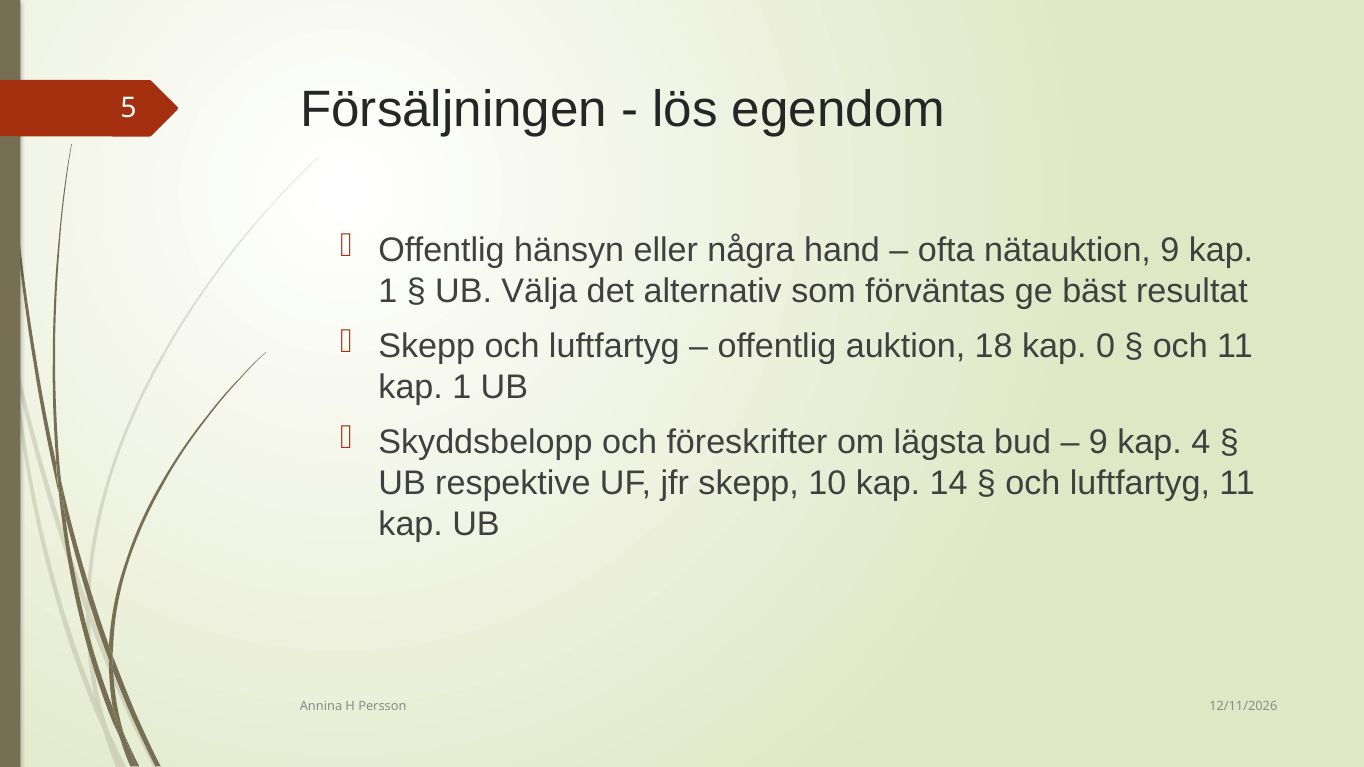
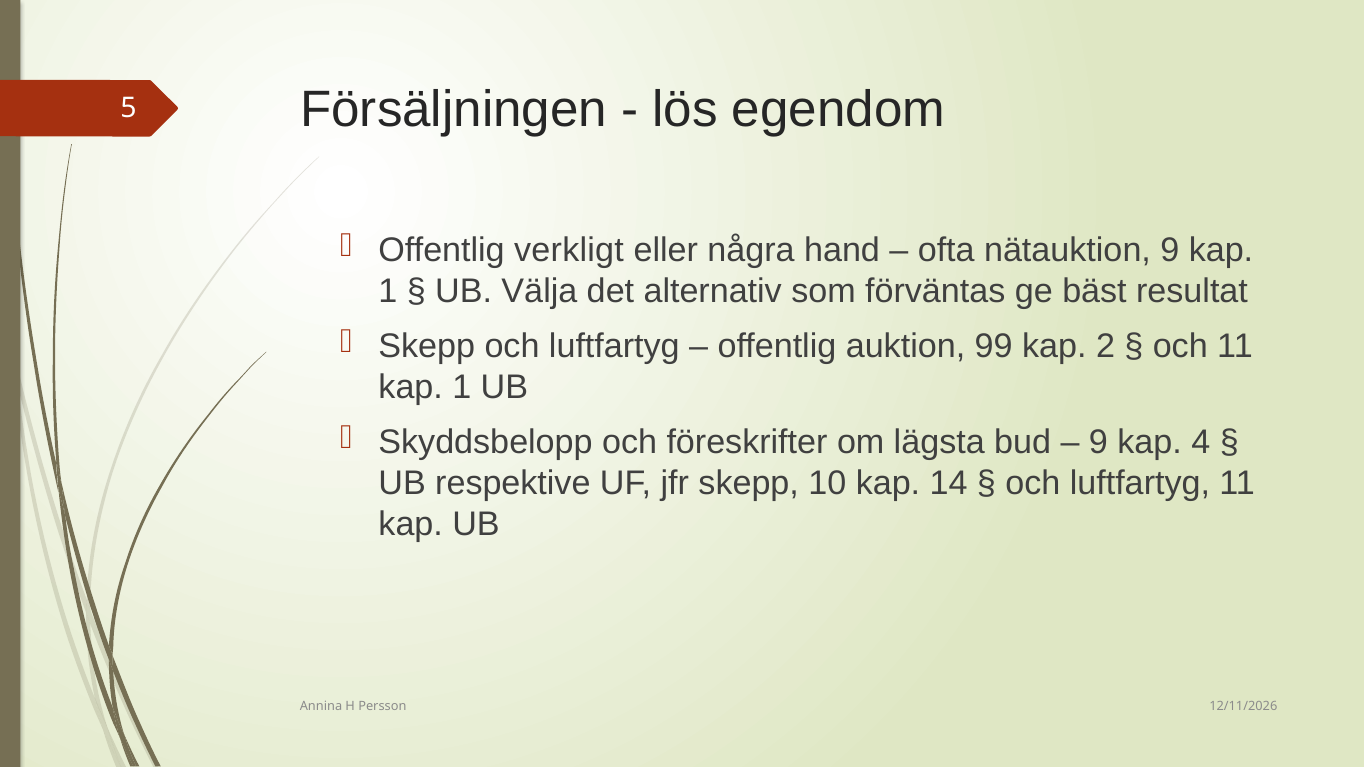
hänsyn: hänsyn -> verkligt (569, 250)
18: 18 -> 99 (994, 347)
0: 0 -> 2 (1106, 347)
